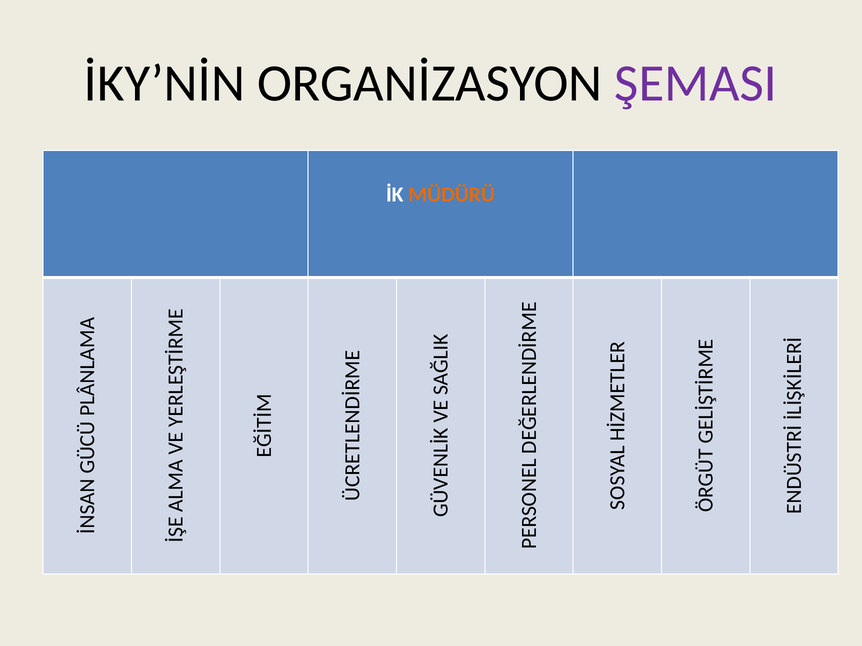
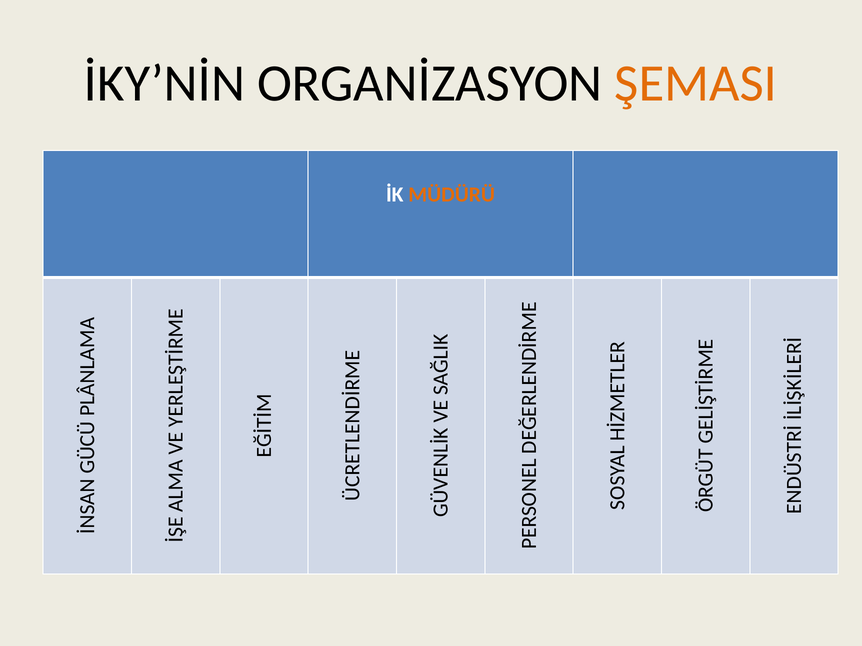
ŞEMASI colour: purple -> orange (696, 83)
